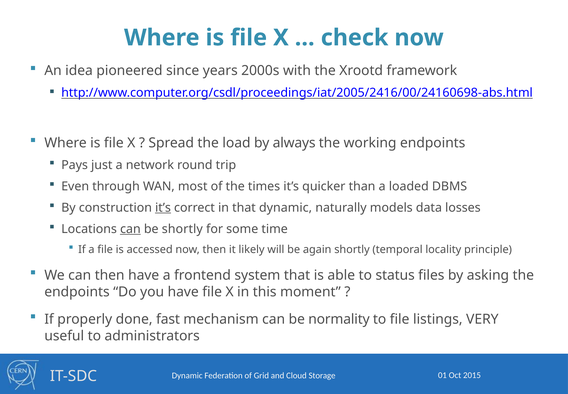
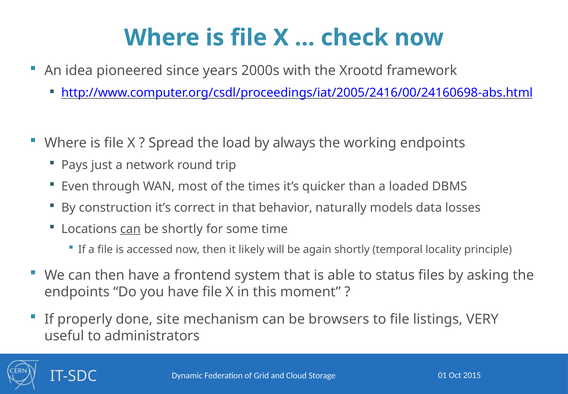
it’s underline: present -> none (163, 207)
that dynamic: dynamic -> behavior (286, 207)
fast: fast -> site (168, 319)
normality: normality -> browsers (339, 319)
